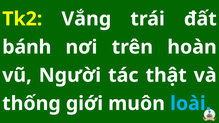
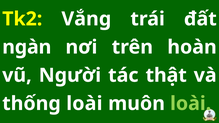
bánh: bánh -> ngàn (27, 47)
thống giới: giới -> loài (84, 104)
loài colour: light blue -> light green (191, 104)
